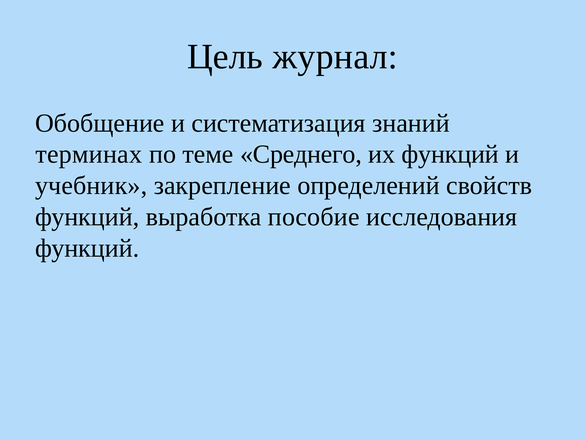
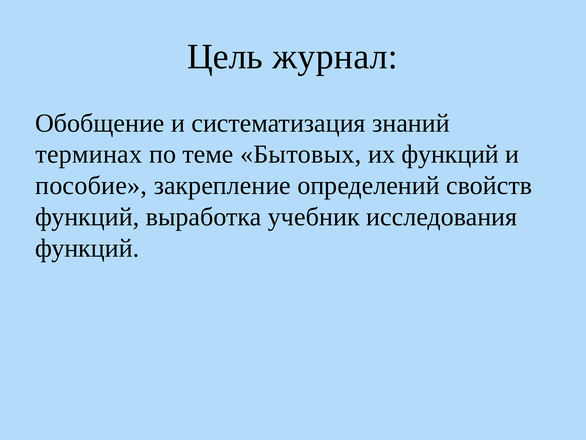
Среднего: Среднего -> Бытовых (301, 154)
учебник: учебник -> пособие (91, 185)
пособие: пособие -> учебник (314, 217)
